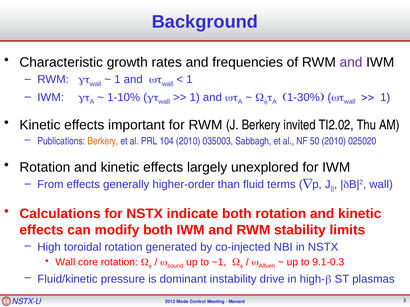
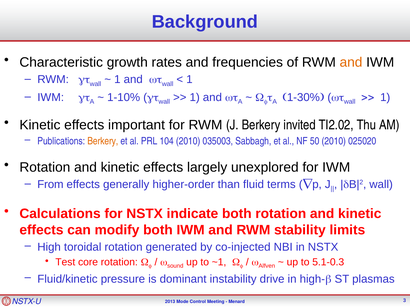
and colour: purple -> orange (351, 62)
Wall: Wall -> Test (65, 262)
9.1-0.3: 9.1-0.3 -> 5.1-0.3 (328, 262)
